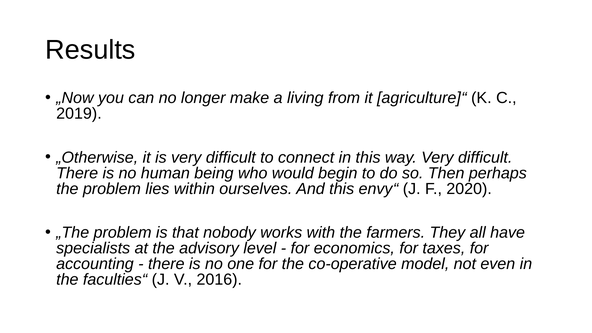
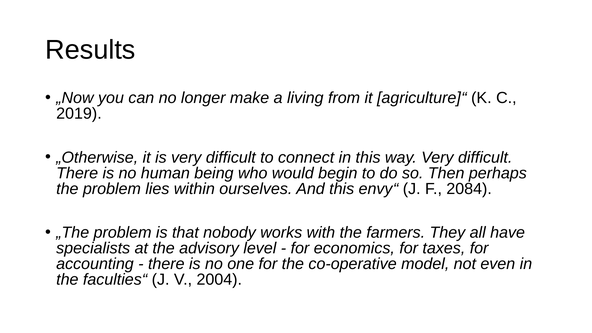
2020: 2020 -> 2084 (469, 189)
2016: 2016 -> 2004 (219, 279)
